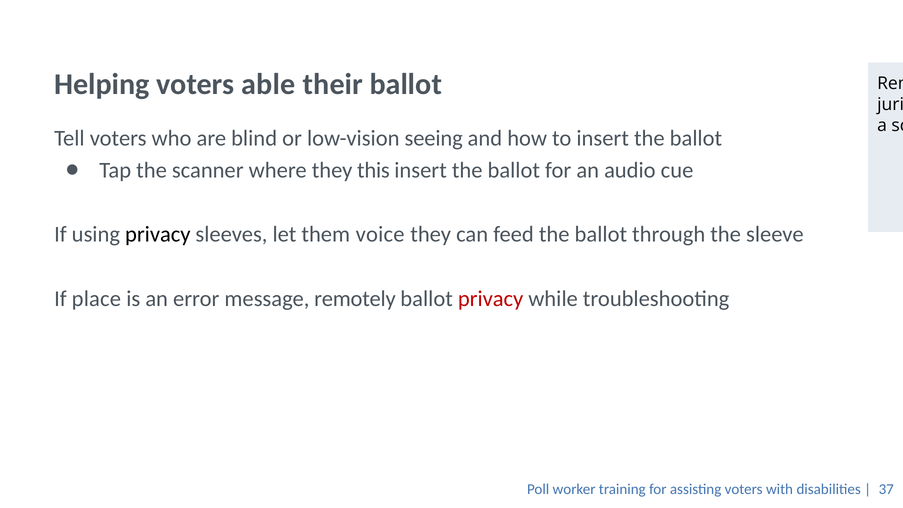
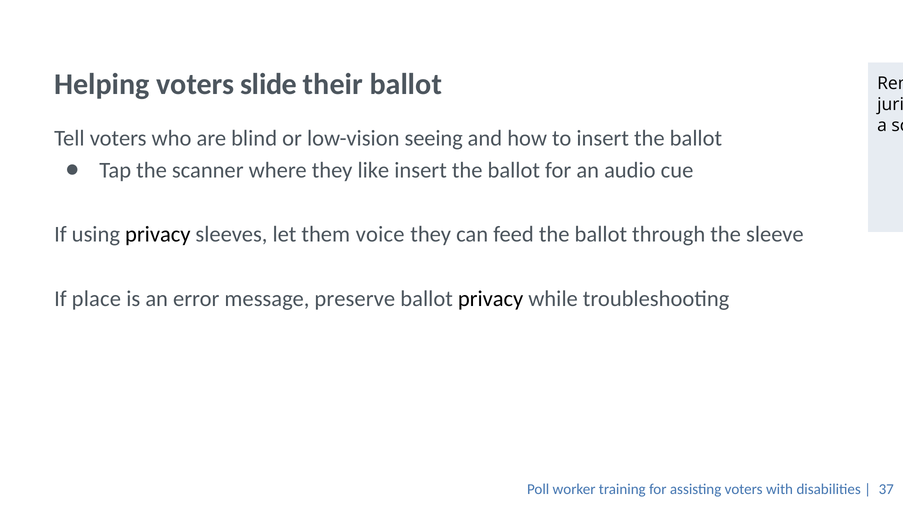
voters able: able -> slide (269, 85)
they this: this -> like (373, 170)
remotely: remotely -> preserve (355, 299)
privacy colour: red -> black (491, 299)
